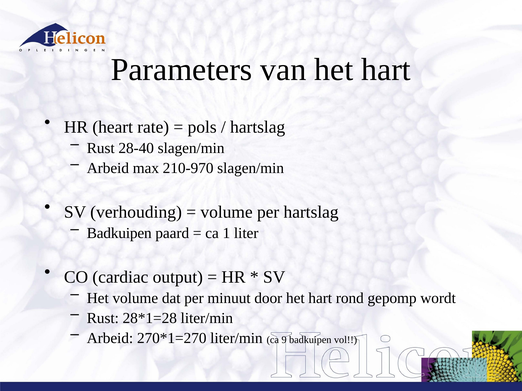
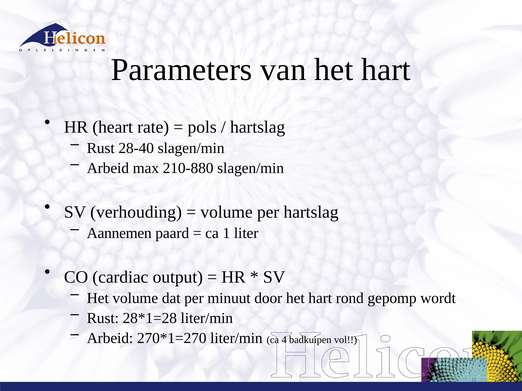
210-970: 210-970 -> 210-880 (188, 168)
Badkuipen: Badkuipen -> Aannemen (119, 233)
9: 9 -> 4 (284, 340)
